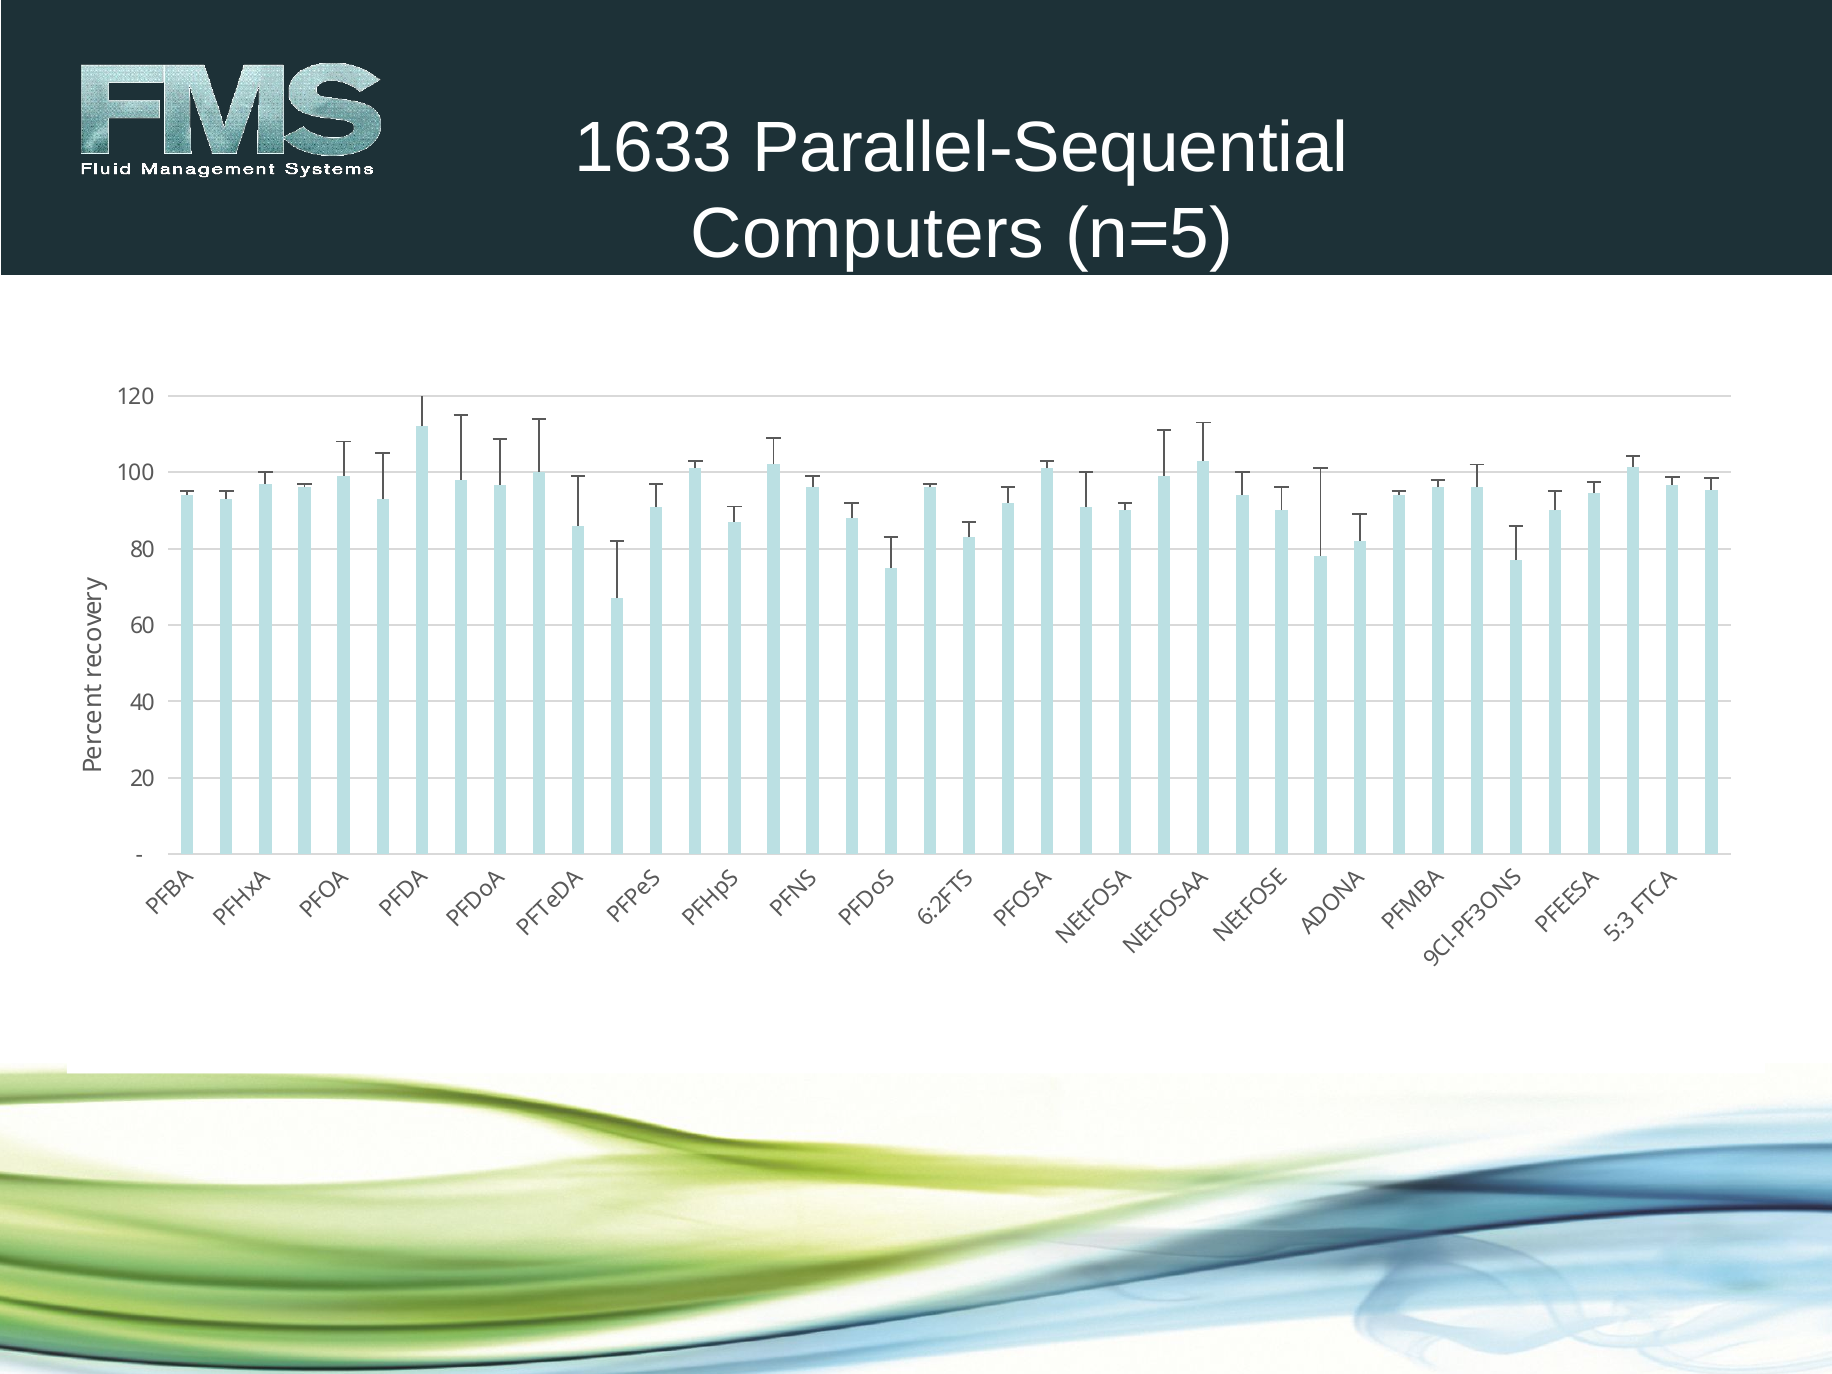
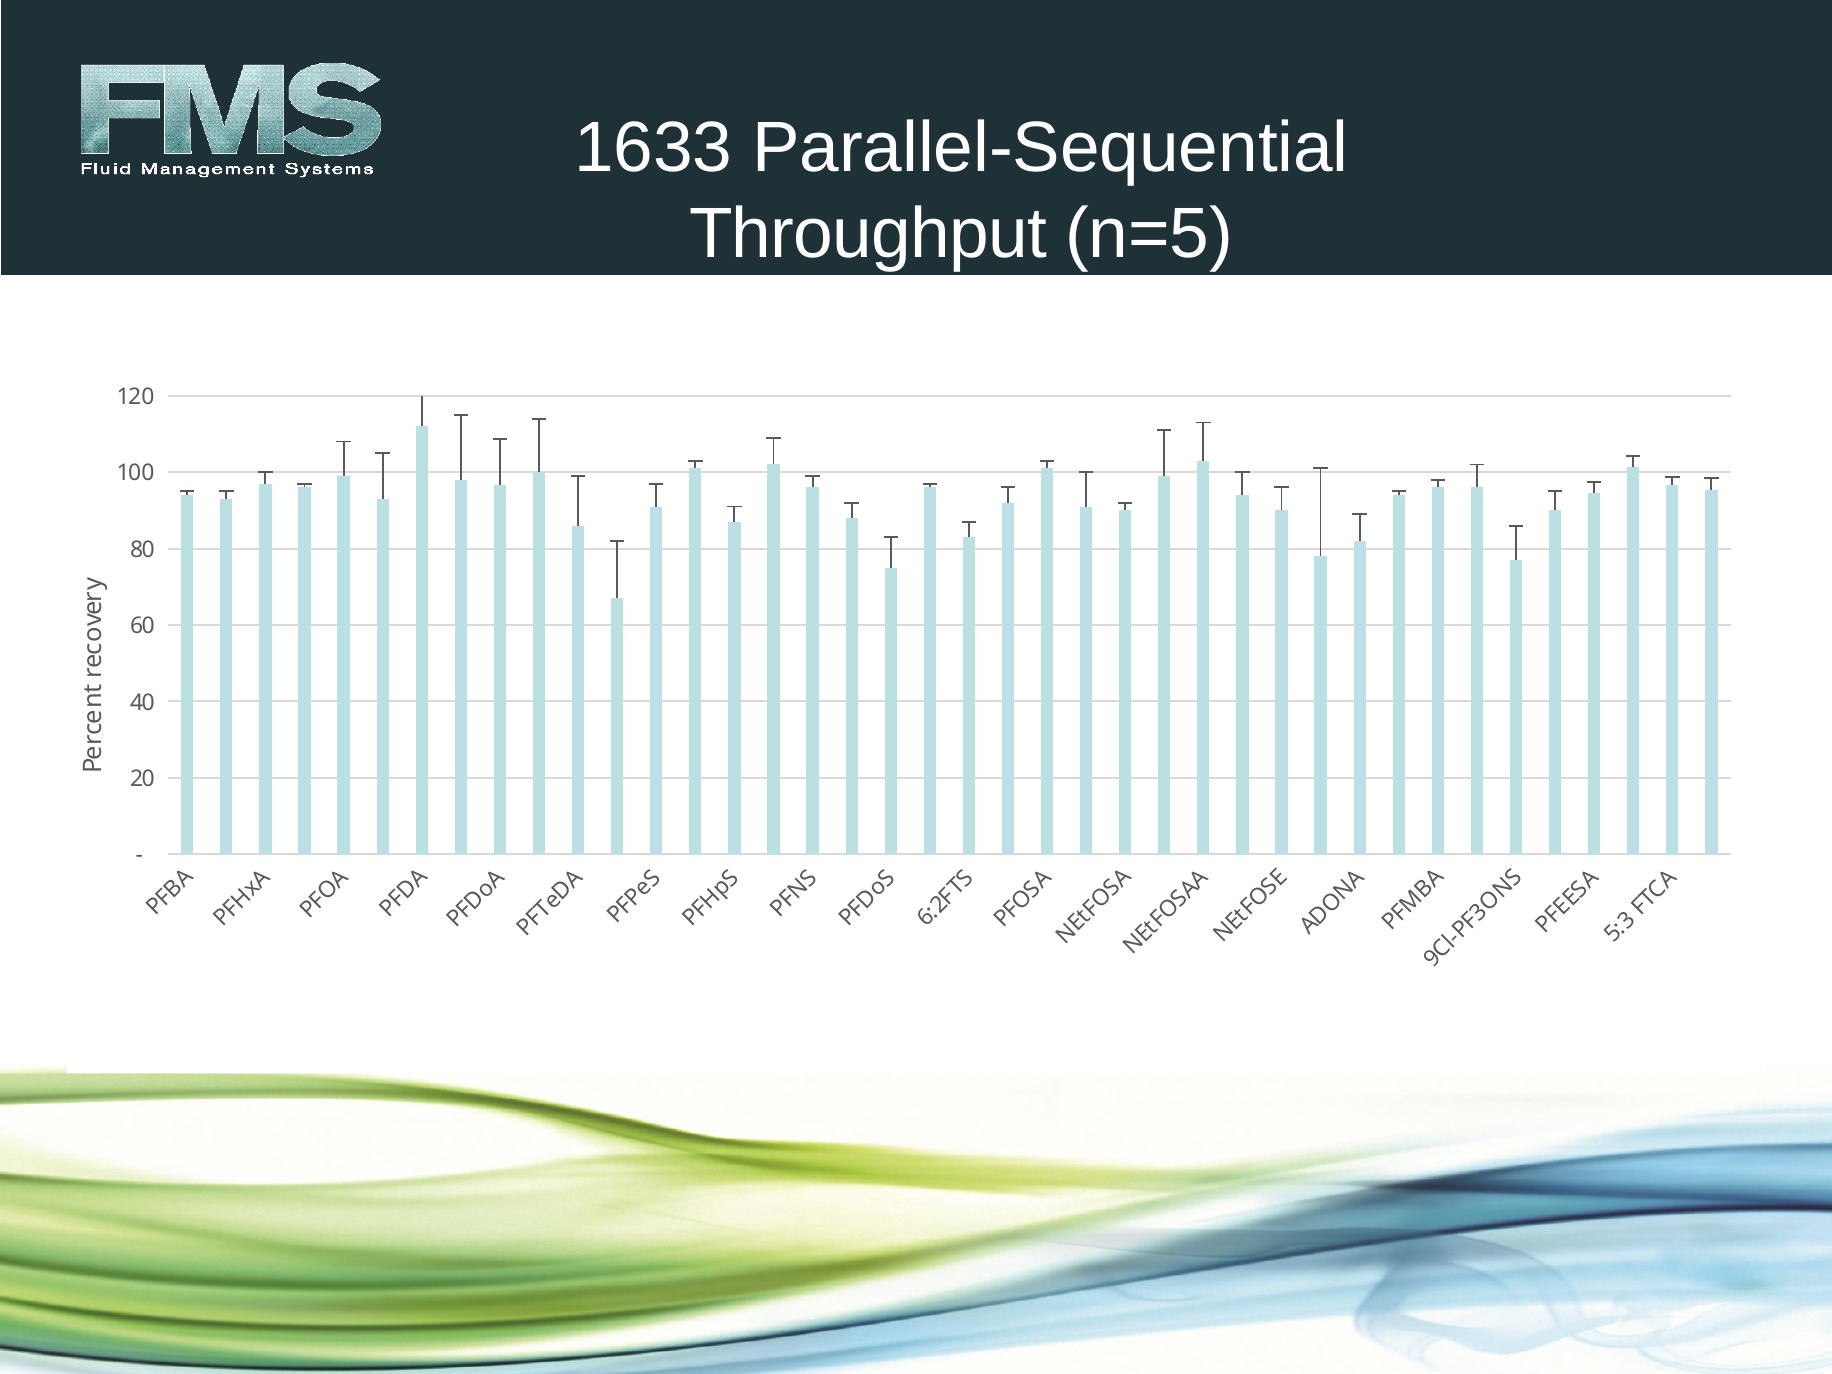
Computers: Computers -> Throughput (868, 234)
